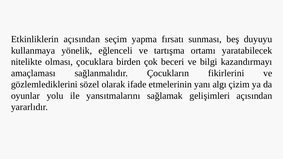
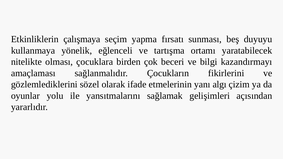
Etkinliklerin açısından: açısından -> çalışmaya (82, 39)
